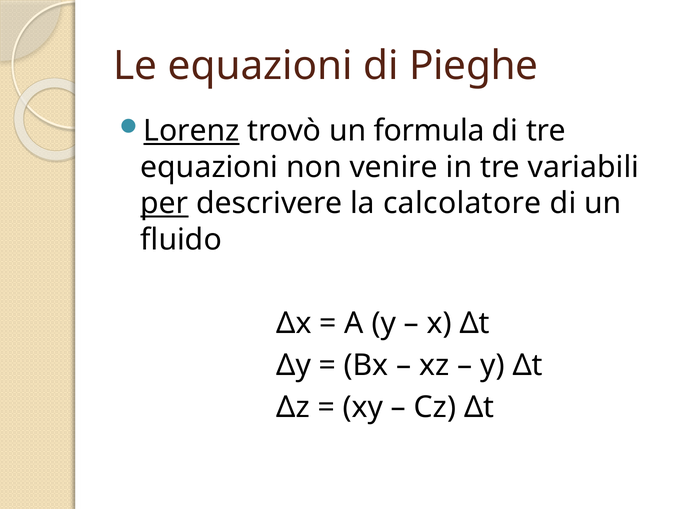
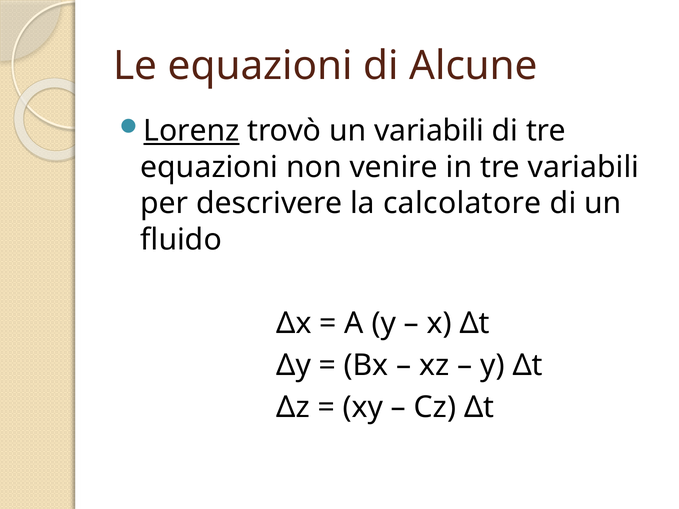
Pieghe: Pieghe -> Alcune (474, 66)
un formula: formula -> variabili (429, 131)
per underline: present -> none (164, 204)
